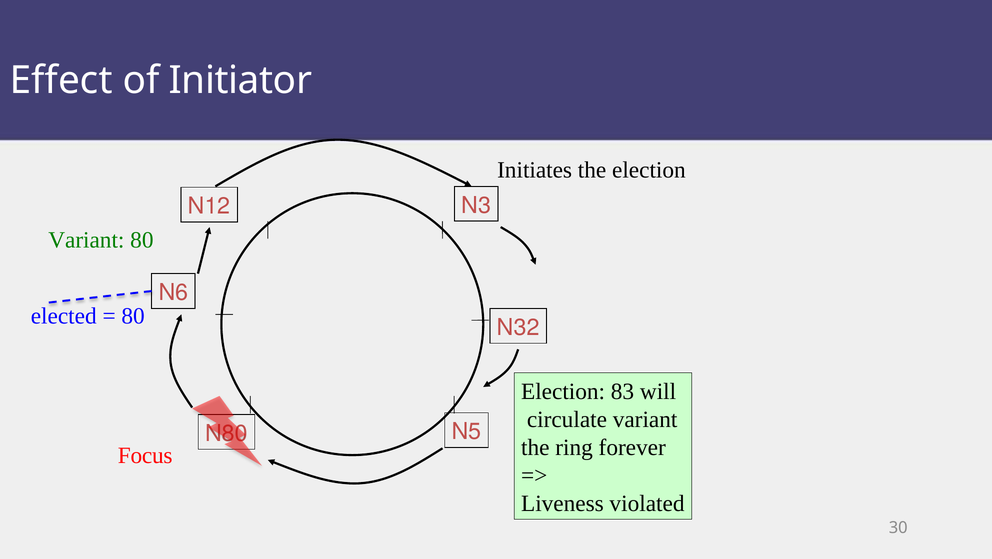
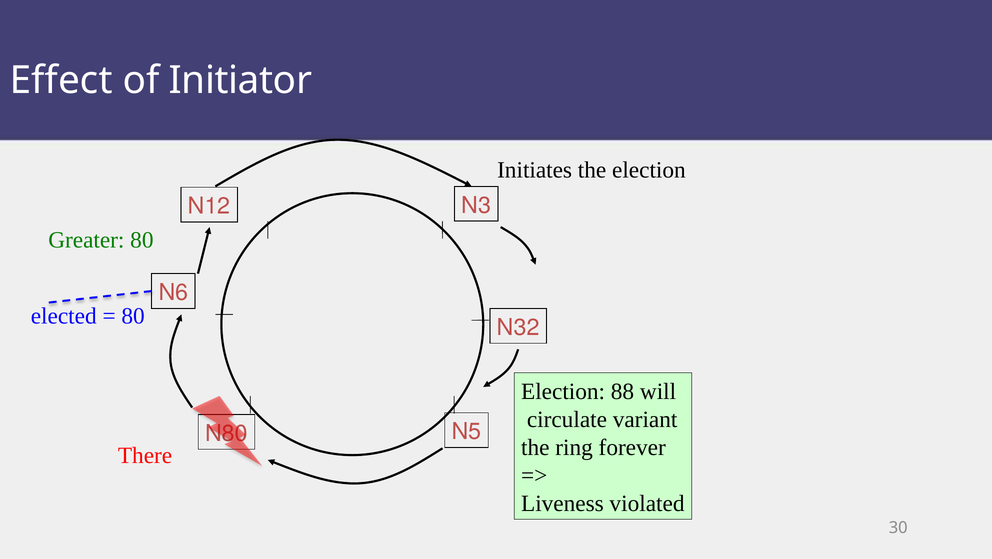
Variant: Variant -> Greater (86, 240)
83: 83 -> 88 (622, 392)
Focus: Focus -> There (145, 456)
